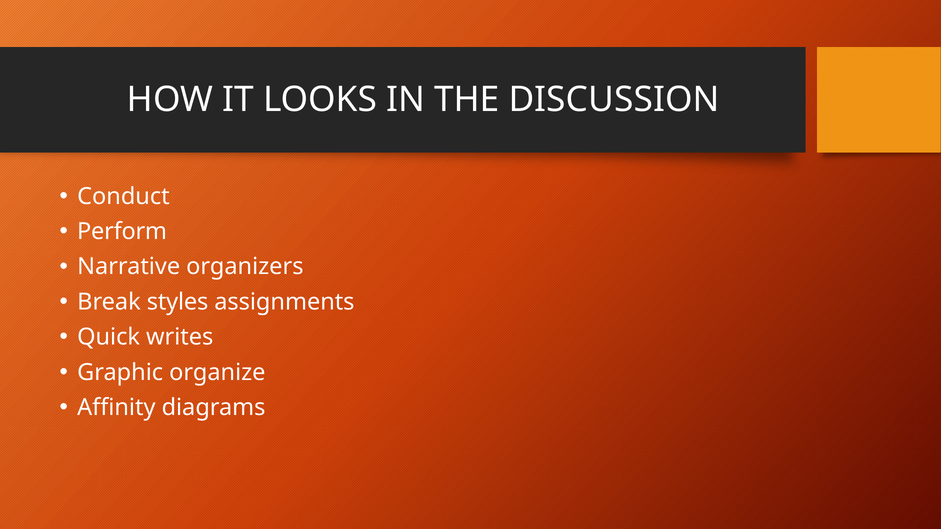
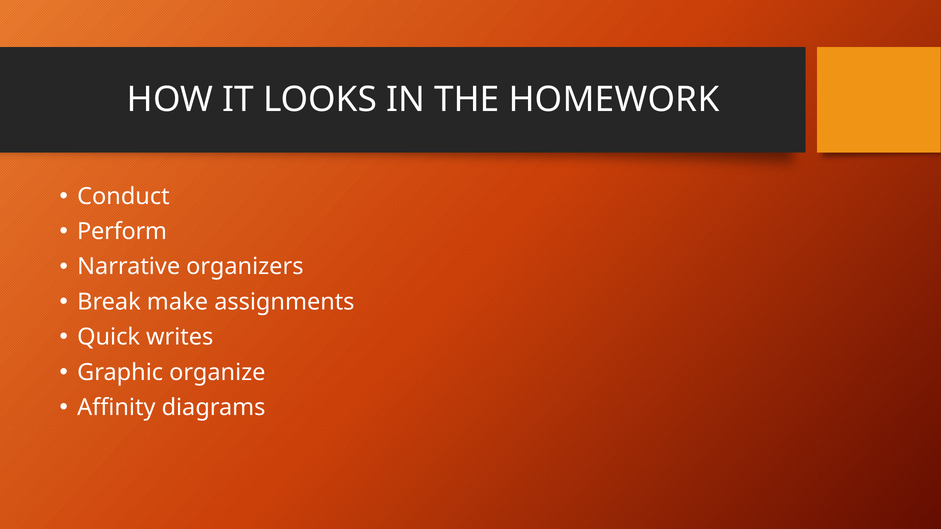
DISCUSSION: DISCUSSION -> HOMEWORK (614, 100)
styles: styles -> make (177, 302)
